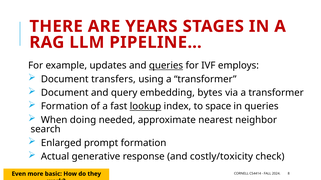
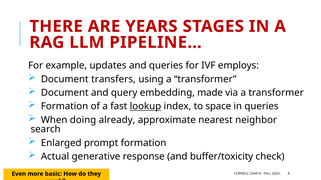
queries underline: present -> none (166, 66)
bytes: bytes -> made (210, 93)
needed: needed -> already (117, 120)
costly/toxicity: costly/toxicity -> buffer/toxicity (222, 157)
